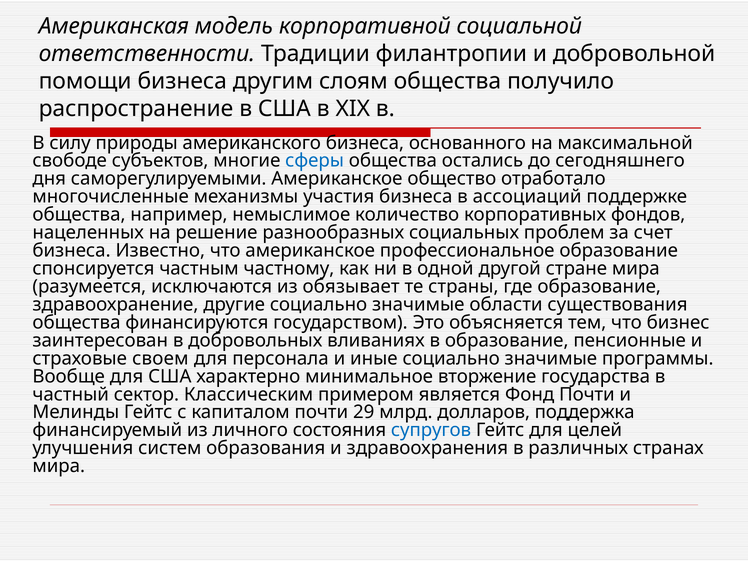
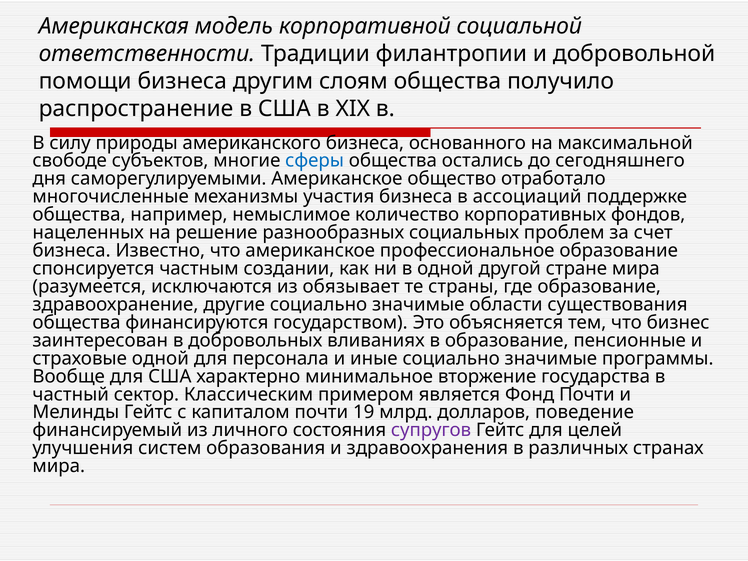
частному: частному -> создании (289, 269)
страховые своем: своем -> одной (160, 358)
29: 29 -> 19 (364, 412)
поддержка: поддержка -> поведение (584, 412)
супругов colour: blue -> purple (431, 430)
